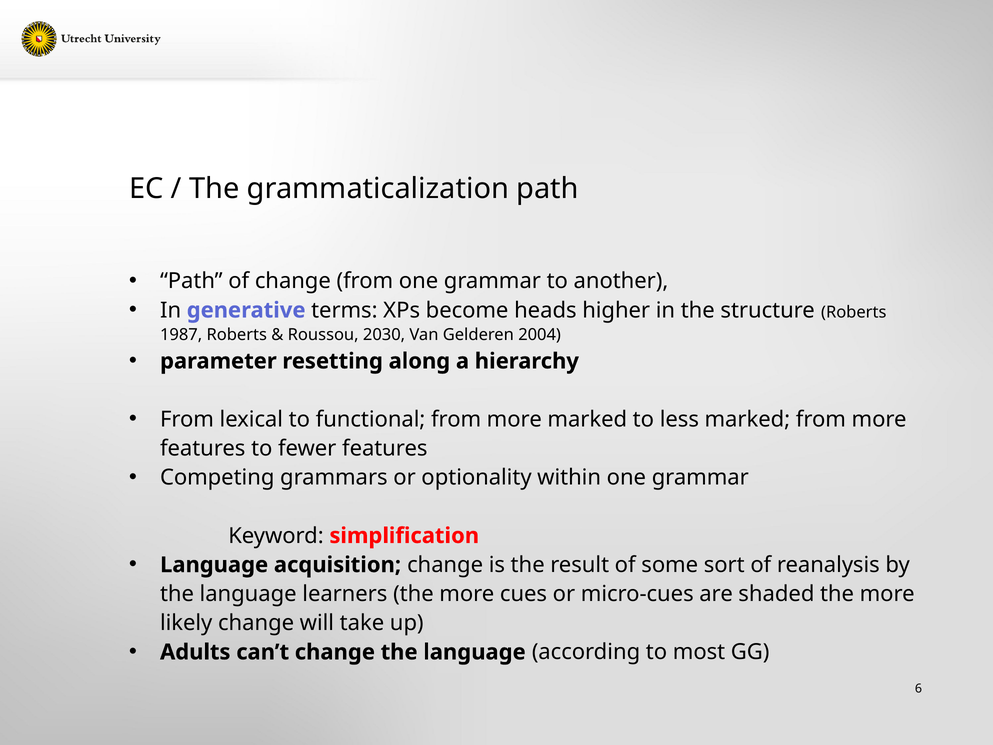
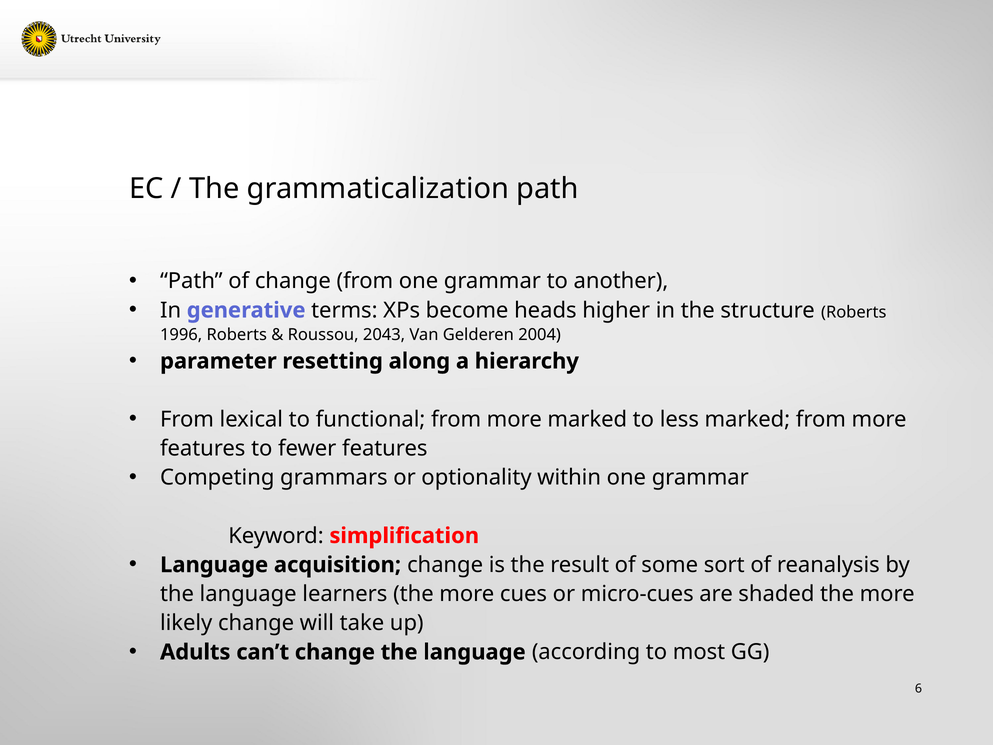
1987: 1987 -> 1996 (181, 335)
2030: 2030 -> 2043 (384, 335)
